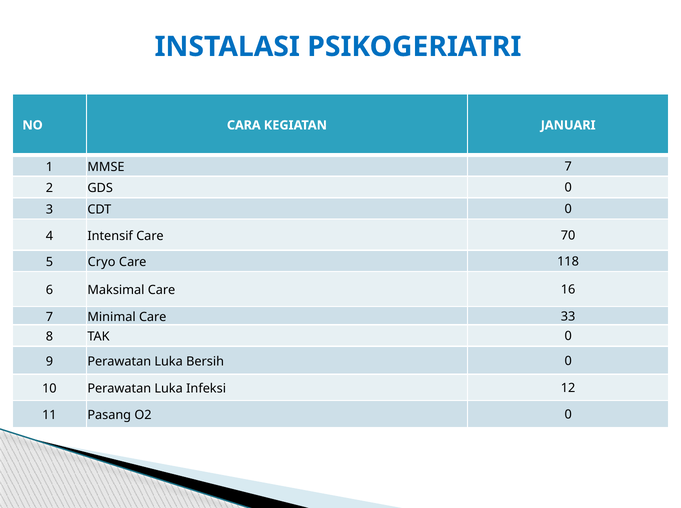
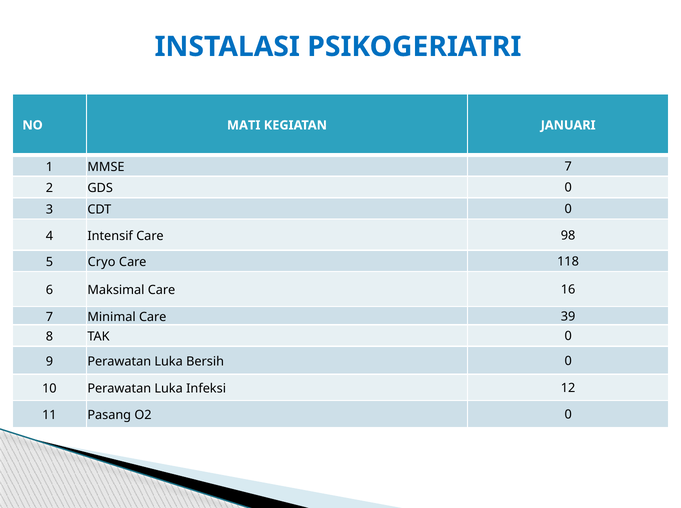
CARA: CARA -> MATI (244, 125)
70: 70 -> 98 (568, 235)
33: 33 -> 39 (568, 316)
